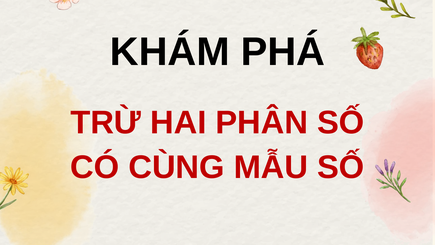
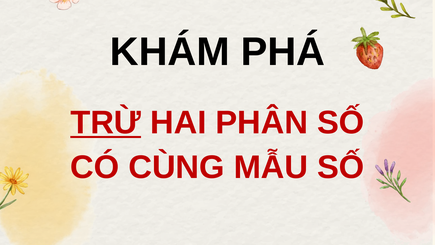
TRỪ underline: none -> present (106, 123)
